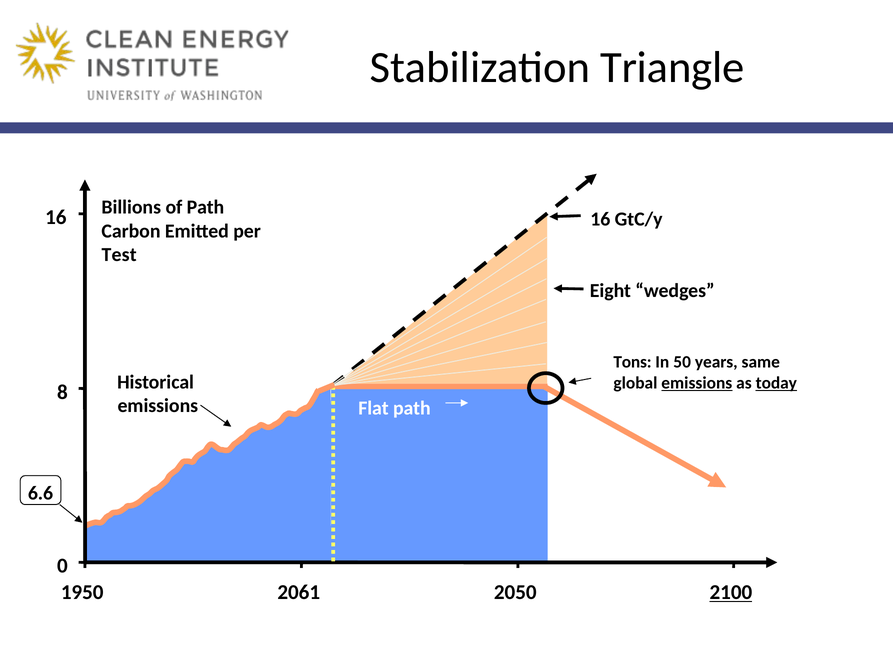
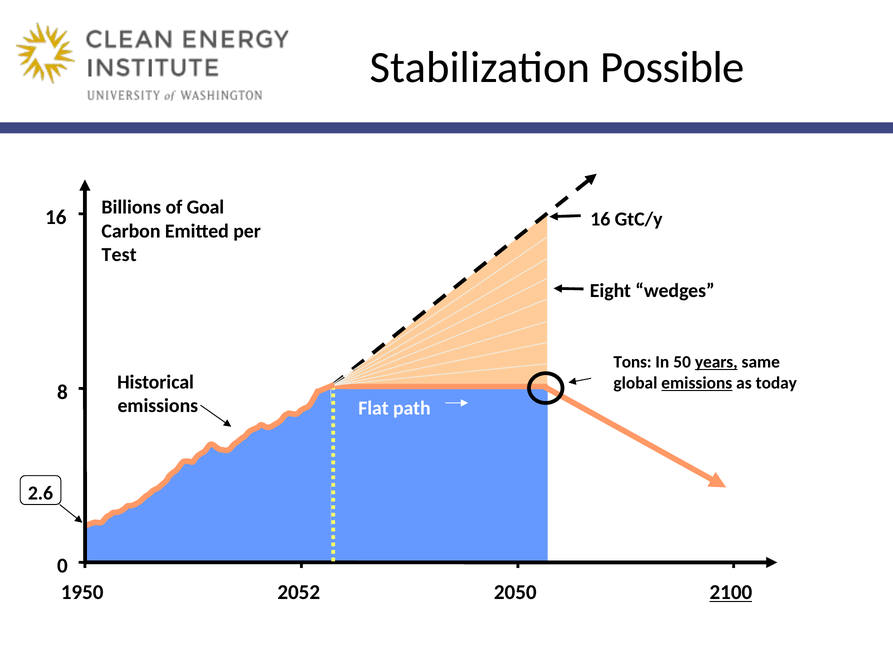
Triangle: Triangle -> Possible (672, 68)
of Path: Path -> Goal (205, 207)
years underline: none -> present (716, 362)
today underline: present -> none (776, 383)
6.6: 6.6 -> 2.6 (41, 493)
2061: 2061 -> 2052 (299, 592)
